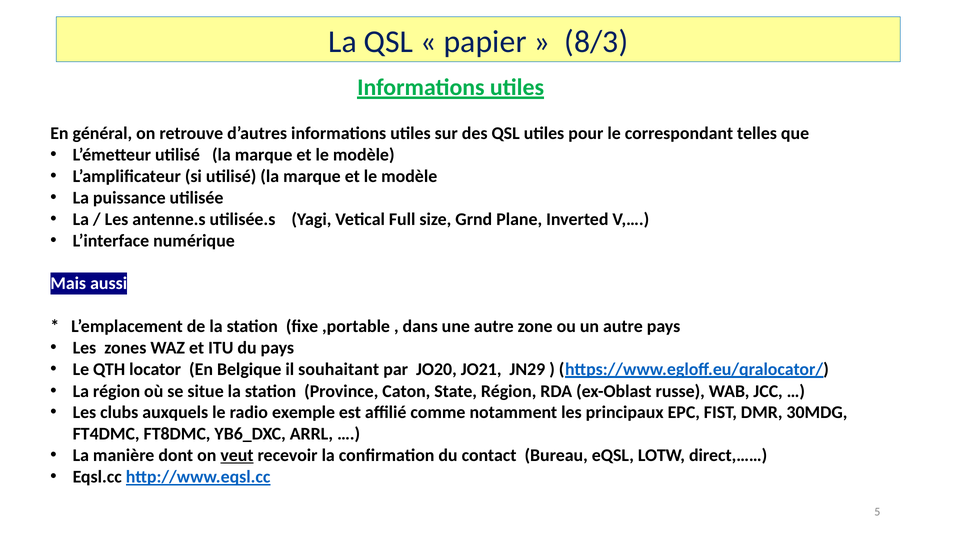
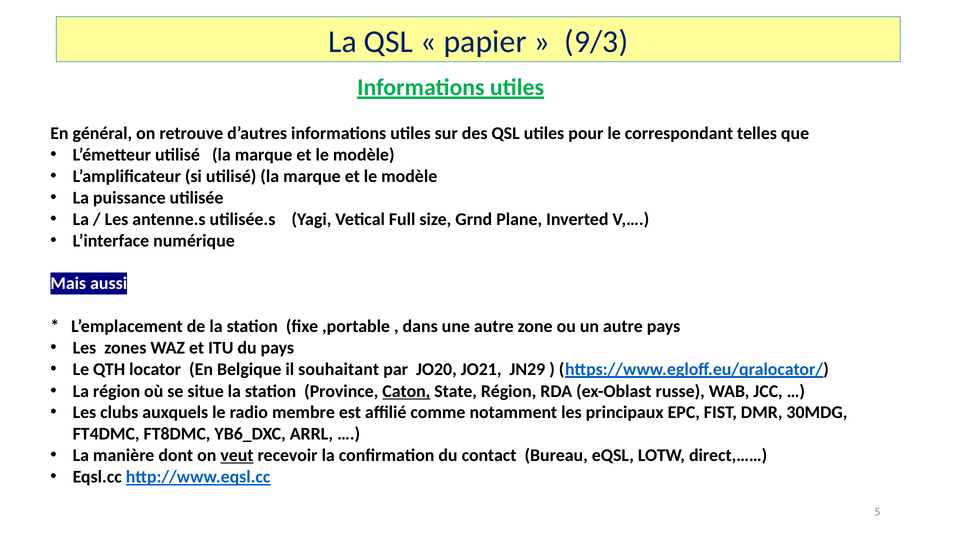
8/3: 8/3 -> 9/3 (596, 42)
Caton underline: none -> present (406, 391)
exemple: exemple -> membre (303, 413)
